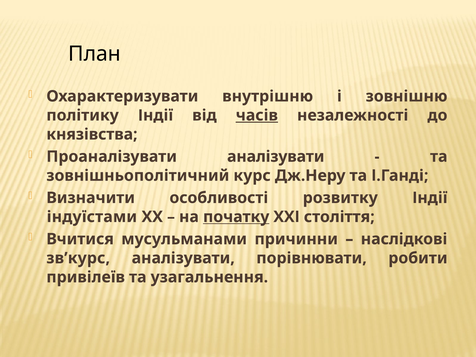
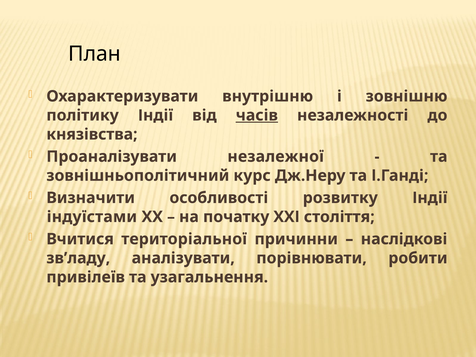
Проаналізувати аналізувати: аналізувати -> незалежної (276, 157)
початку underline: present -> none (236, 217)
мусульманами: мусульманами -> територіальної (184, 239)
зв’курс: зв’курс -> зв’ладу (78, 258)
